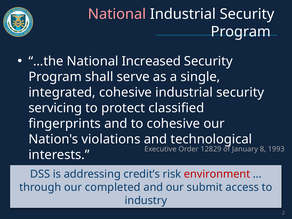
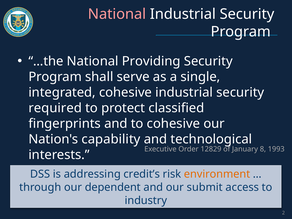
Increased: Increased -> Providing (151, 61)
servicing: servicing -> required (55, 108)
violations: violations -> capability (111, 139)
environment colour: red -> orange (217, 174)
completed: completed -> dependent (113, 187)
